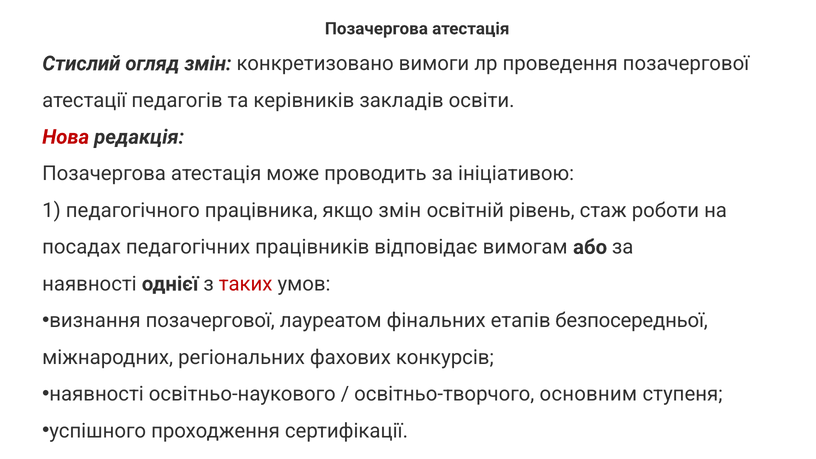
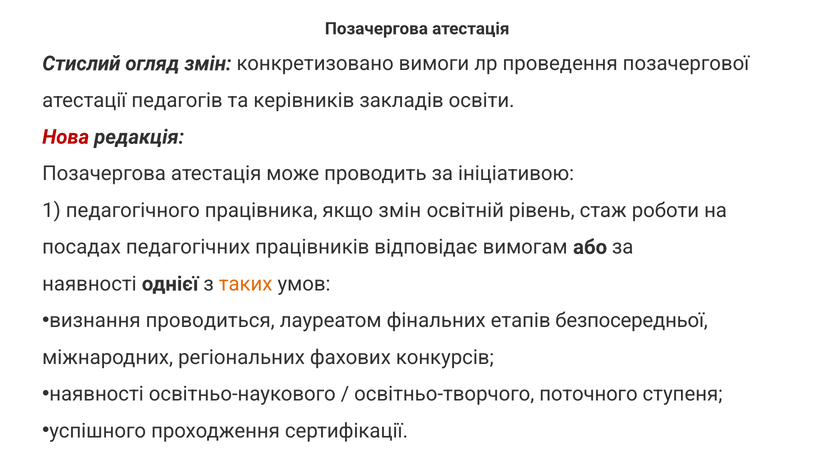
таких colour: red -> orange (246, 284)
визнання позачергової: позачергової -> проводиться (210, 321)
основним: основним -> поточного (589, 394)
